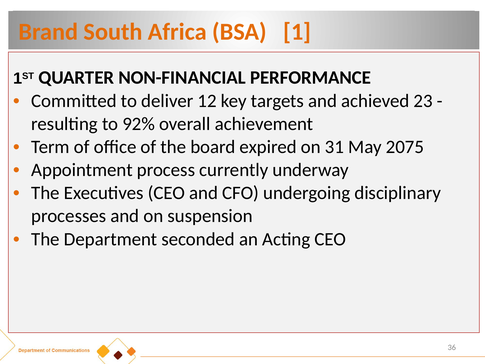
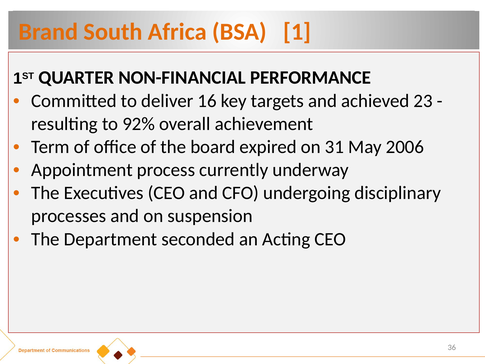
12: 12 -> 16 (207, 101)
2075: 2075 -> 2006 (405, 147)
